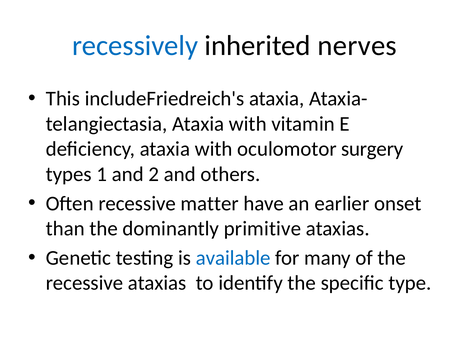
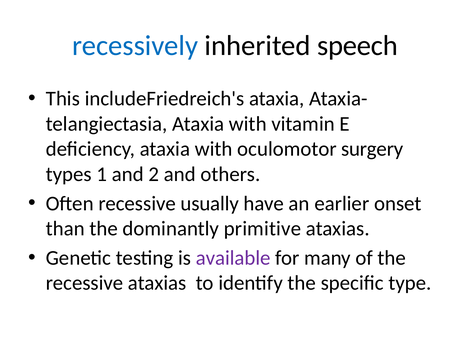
nerves: nerves -> speech (357, 45)
matter: matter -> usually (210, 203)
available colour: blue -> purple (233, 258)
